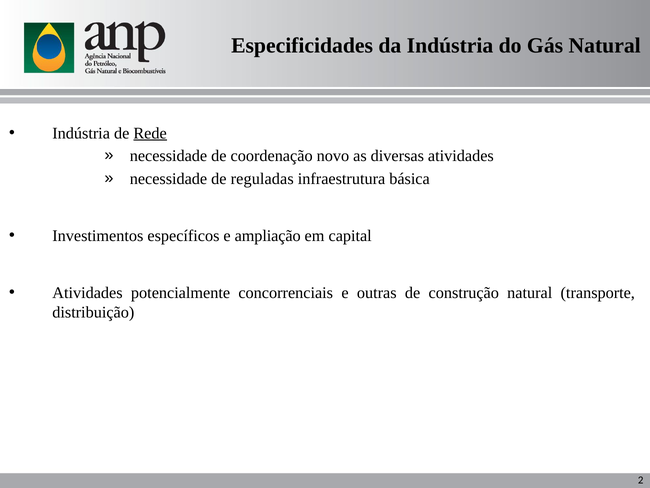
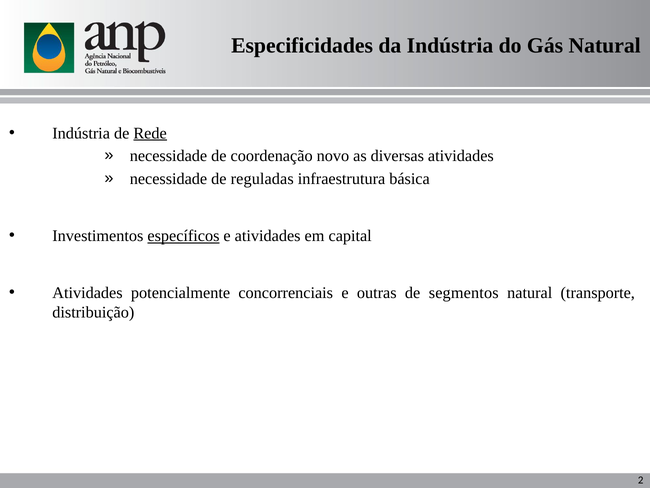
específicos underline: none -> present (183, 236)
e ampliação: ampliação -> atividades (268, 236)
construção: construção -> segmentos (464, 293)
